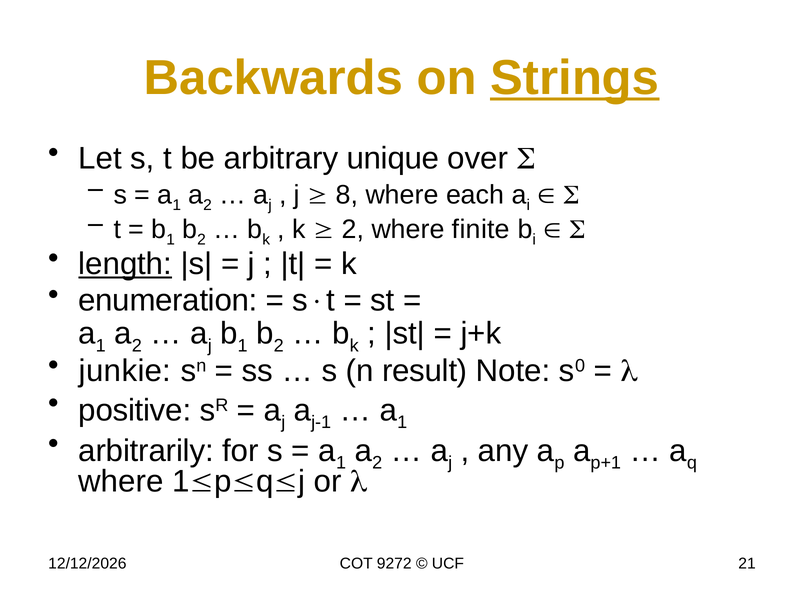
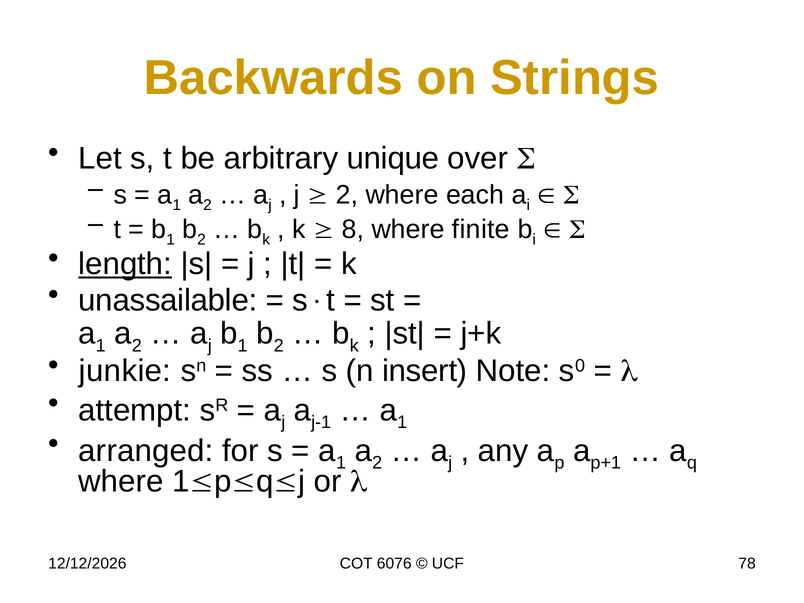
Strings underline: present -> none (575, 78)
8: 8 -> 2 (347, 195)
2: 2 -> 8 (353, 229)
enumeration: enumeration -> unassailable (168, 300)
result: result -> insert (425, 371)
positive: positive -> attempt (135, 410)
arbitrarily: arbitrarily -> arranged (146, 451)
9272: 9272 -> 6076 (394, 564)
21: 21 -> 78 (747, 564)
